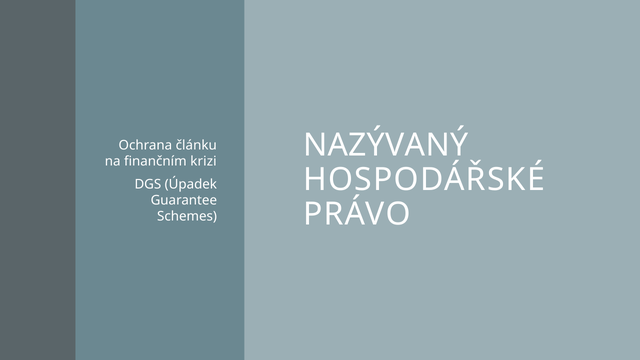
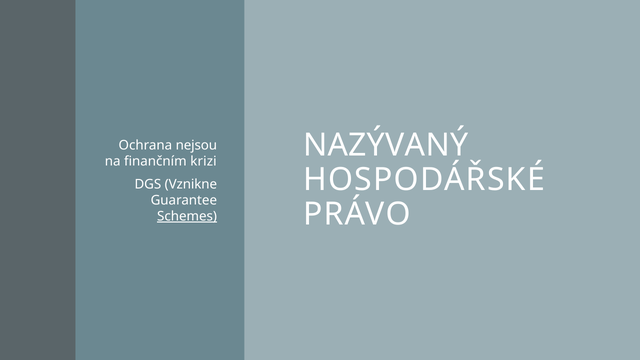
článku: článku -> nejsou (196, 146)
Úpadek: Úpadek -> Vznikne (191, 184)
Schemes underline: none -> present (187, 216)
